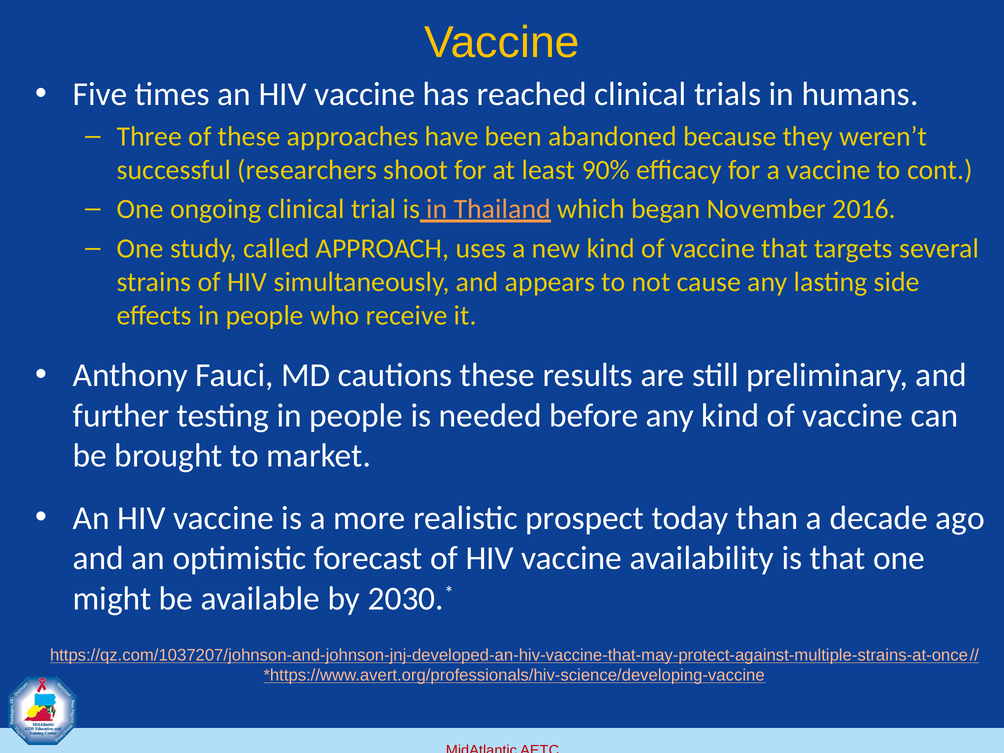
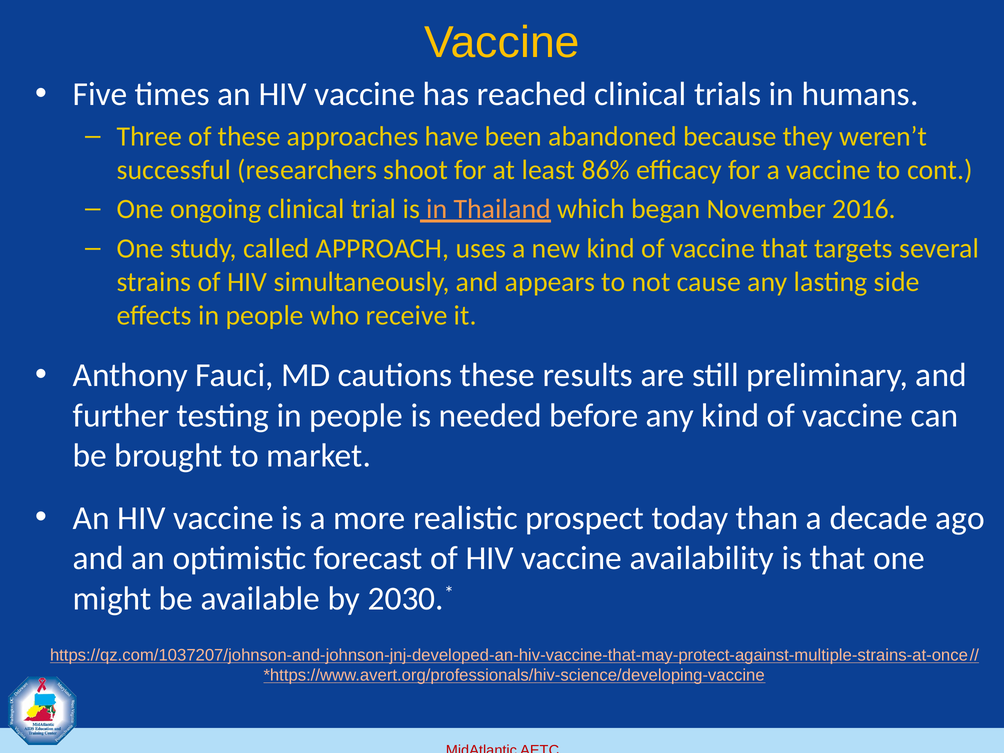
90%: 90% -> 86% (606, 170)
